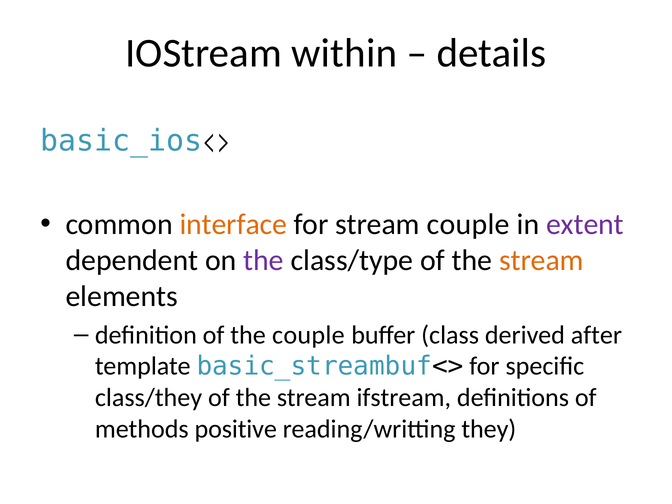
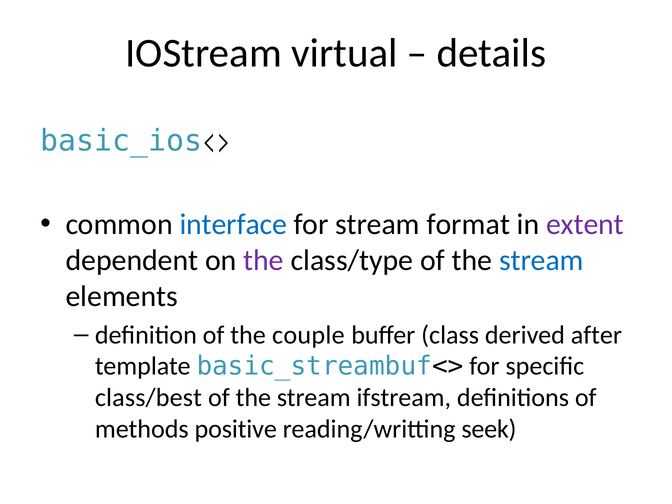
within: within -> virtual (344, 53)
interface colour: orange -> blue (233, 225)
stream couple: couple -> format (468, 225)
stream colour: orange -> blue (541, 260)
class/they: class/they -> class/best (148, 398)
they: they -> seek (489, 429)
